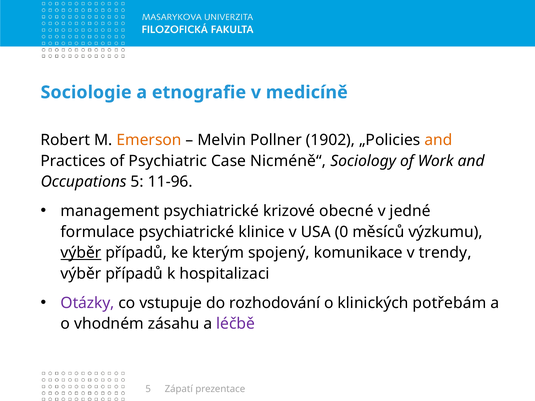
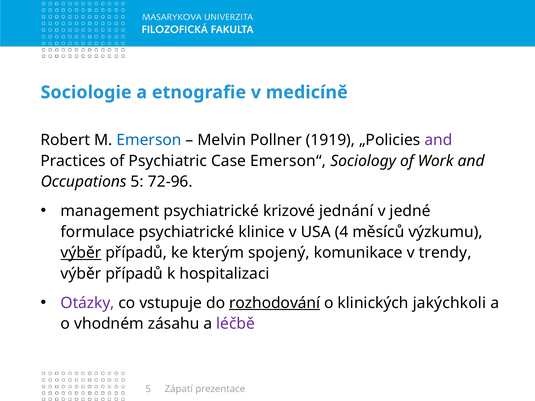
Emerson colour: orange -> blue (149, 140)
1902: 1902 -> 1919 (331, 140)
and colour: orange -> purple (438, 140)
Nicméně“: Nicméně“ -> Emerson“ (288, 161)
11-96: 11-96 -> 72-96 (170, 182)
obecné: obecné -> jednání (346, 211)
0: 0 -> 4 (342, 232)
rozhodování underline: none -> present (275, 303)
potřebám: potřebám -> jakýchkoli (449, 303)
